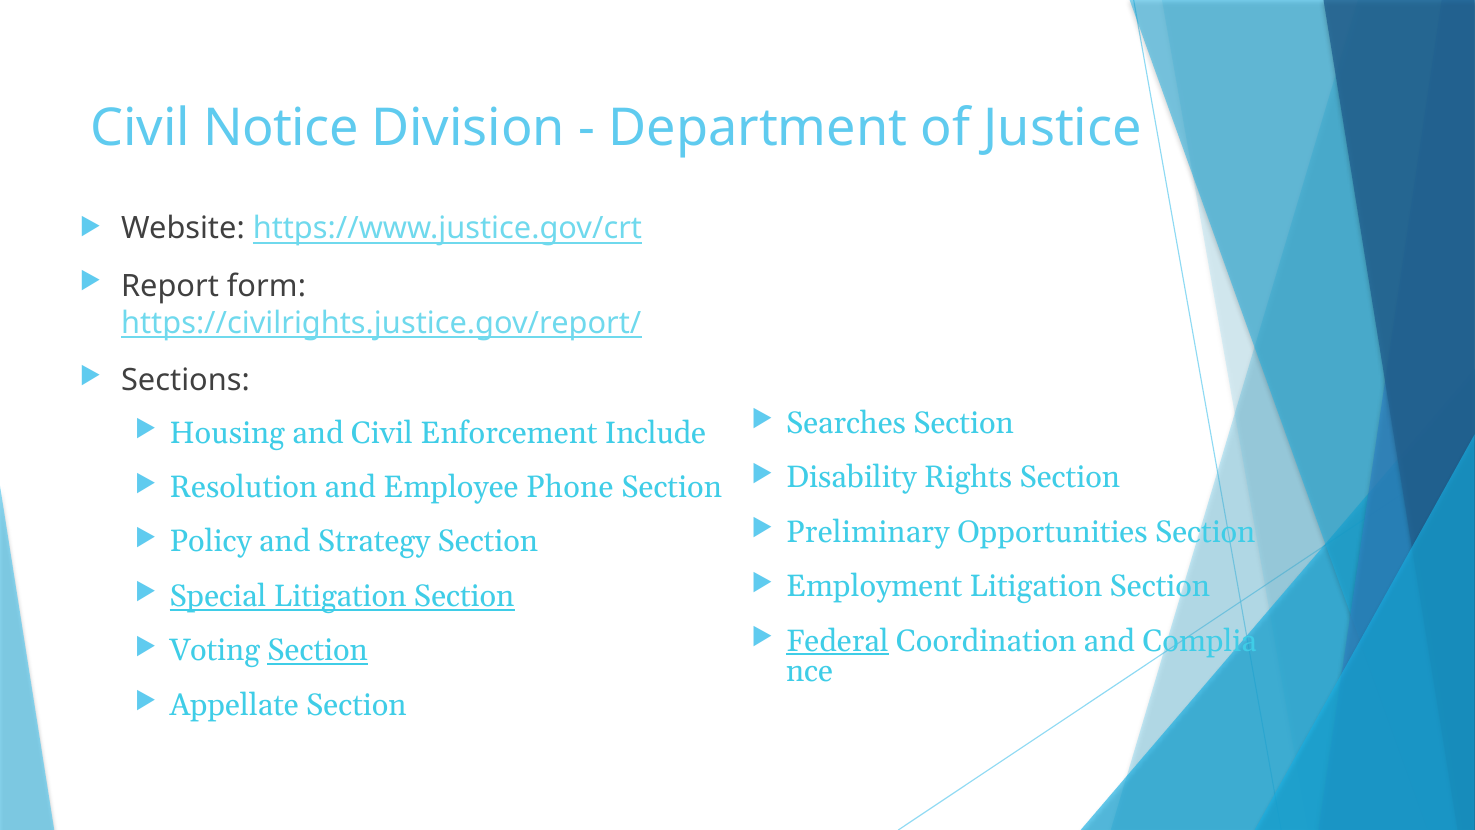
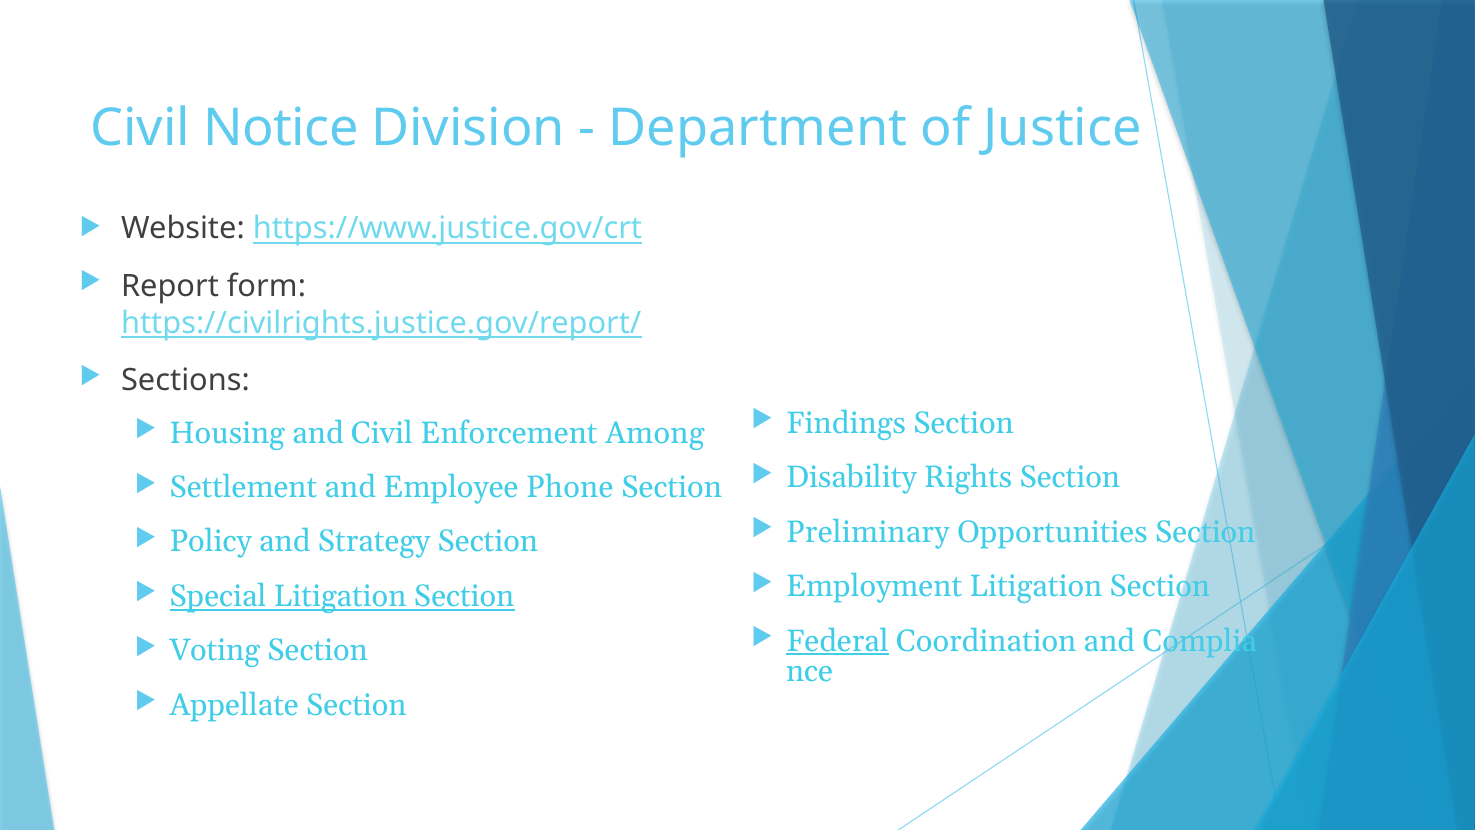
Searches: Searches -> Findings (846, 423)
Include: Include -> Among (655, 433)
Resolution: Resolution -> Settlement (243, 487)
Section underline: present -> none (318, 650)
